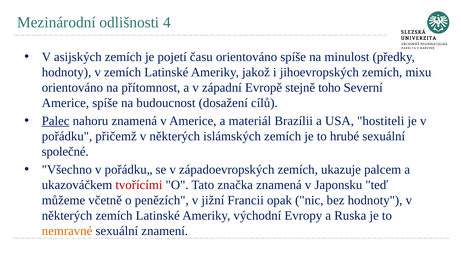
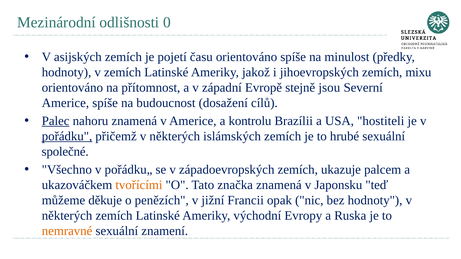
4: 4 -> 0 (167, 22)
toho: toho -> jsou (329, 88)
materiál: materiál -> kontrolu (250, 121)
pořádku underline: none -> present (67, 136)
tvořícími colour: red -> orange (139, 185)
včetně: včetně -> děkuje (105, 200)
